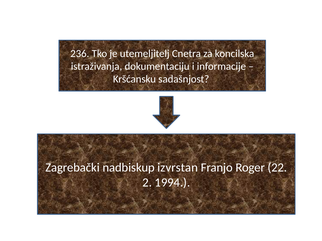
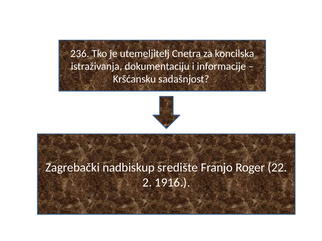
izvrstan: izvrstan -> središte (178, 168)
1994: 1994 -> 1916 (172, 183)
